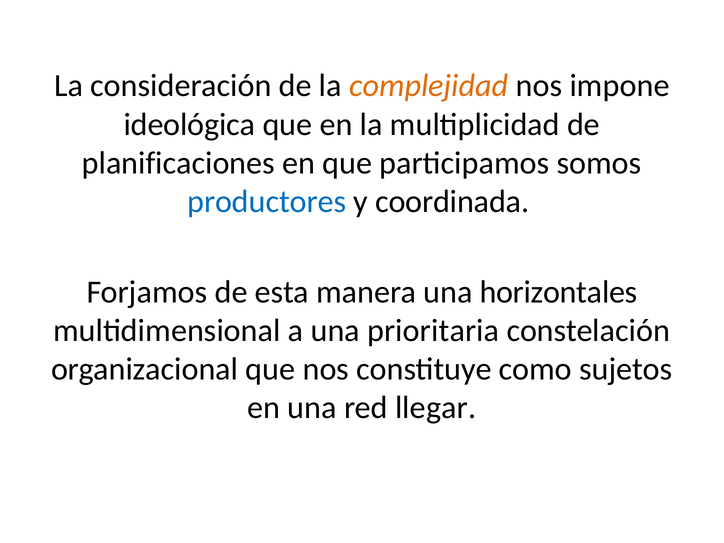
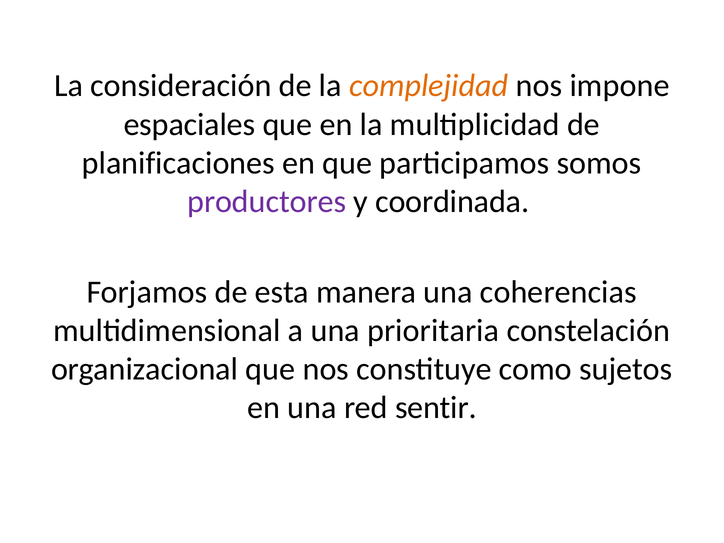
ideológica: ideológica -> espaciales (189, 124)
productores colour: blue -> purple (267, 202)
horizontales: horizontales -> coherencias (558, 292)
llegar: llegar -> sentir (436, 408)
